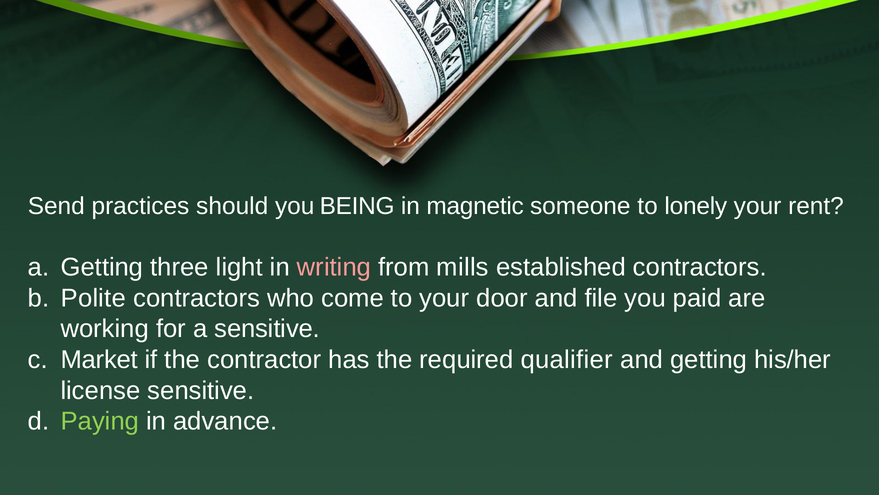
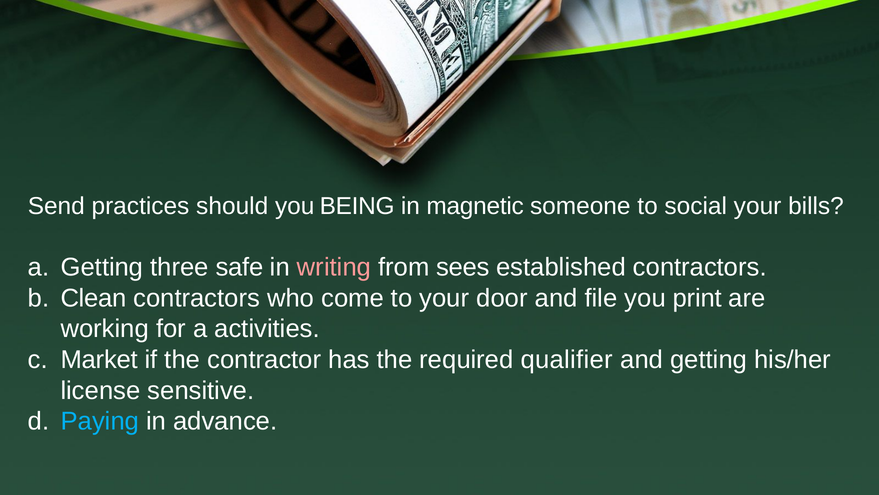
lonely: lonely -> social (696, 206)
rent: rent -> bills (816, 206)
light: light -> safe (239, 267)
mills: mills -> sees (463, 267)
Polite: Polite -> Clean (94, 298)
paid: paid -> print (697, 298)
a sensitive: sensitive -> activities (267, 329)
Paying colour: light green -> light blue (100, 421)
